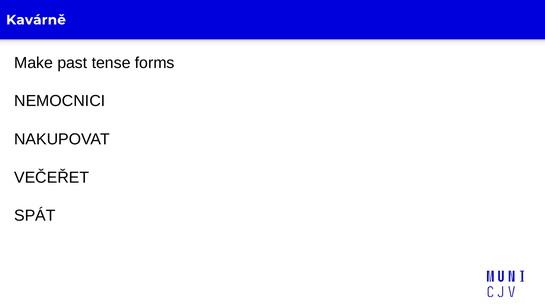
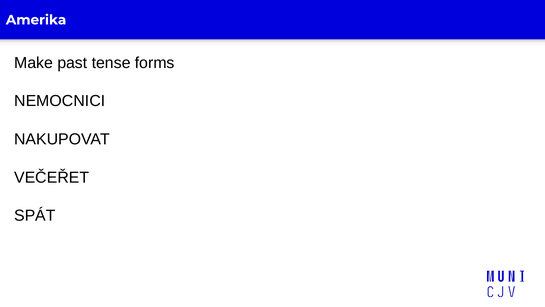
Kavárně: Kavárně -> Amerika (36, 20)
